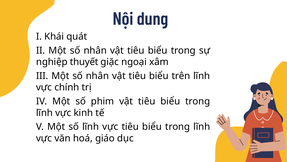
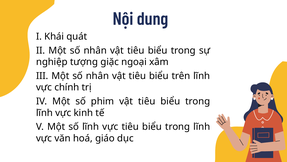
thuyết: thuyết -> tượng (84, 62)
